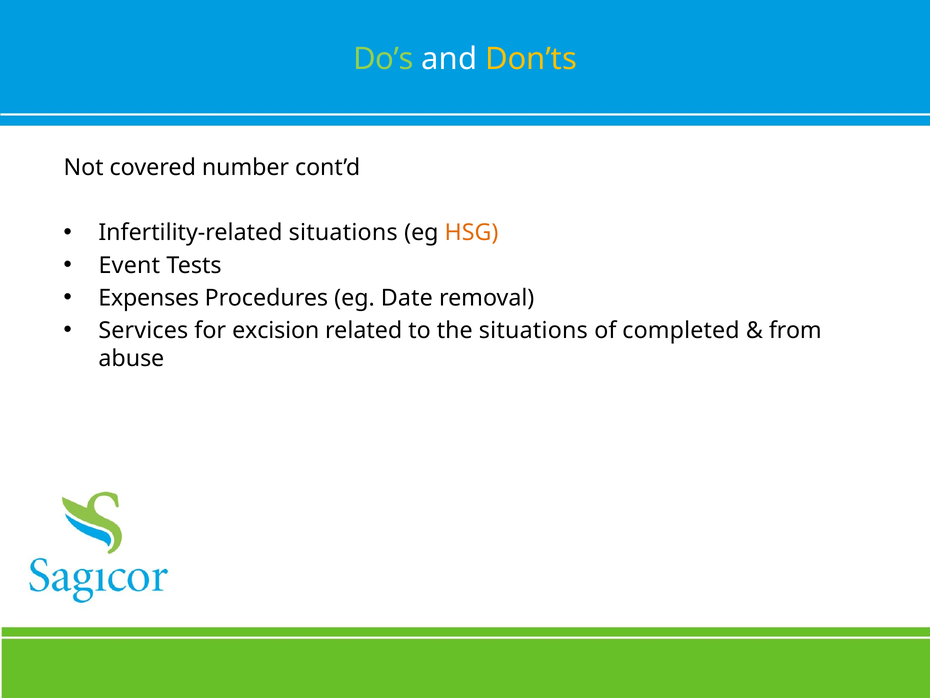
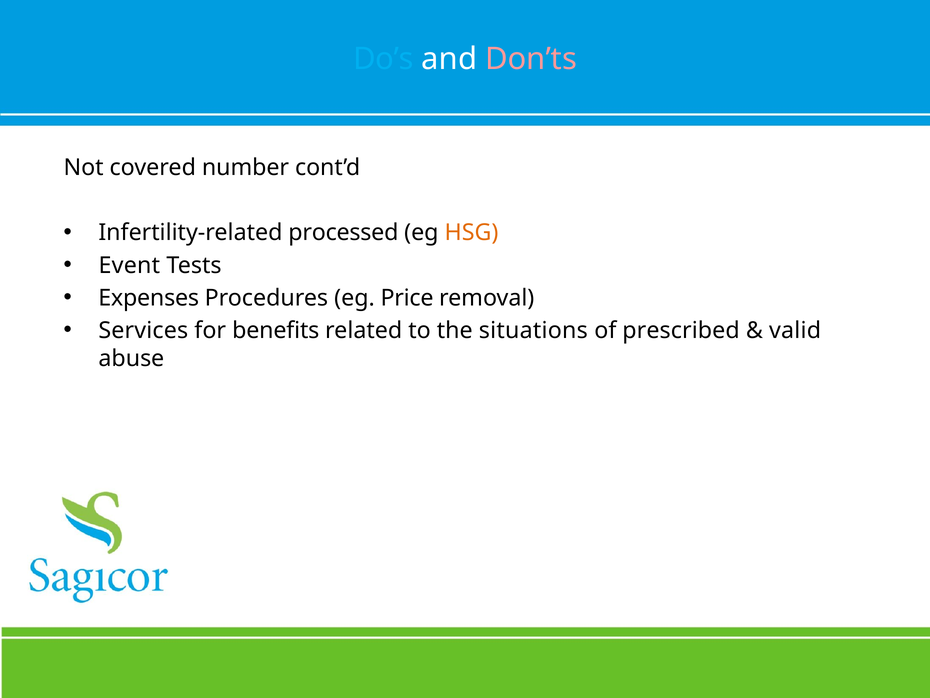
Do’s colour: light green -> light blue (383, 59)
Don’ts colour: yellow -> pink (531, 59)
Infertility-related situations: situations -> processed (343, 233)
Date: Date -> Price (407, 298)
excision: excision -> benefits (276, 330)
completed: completed -> prescribed (681, 330)
from: from -> valid (795, 330)
